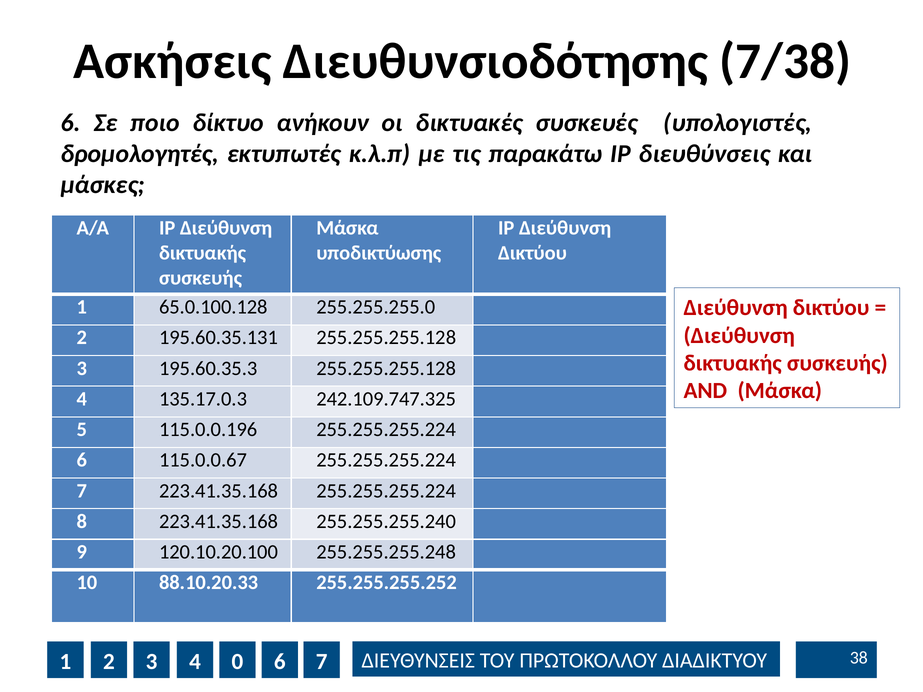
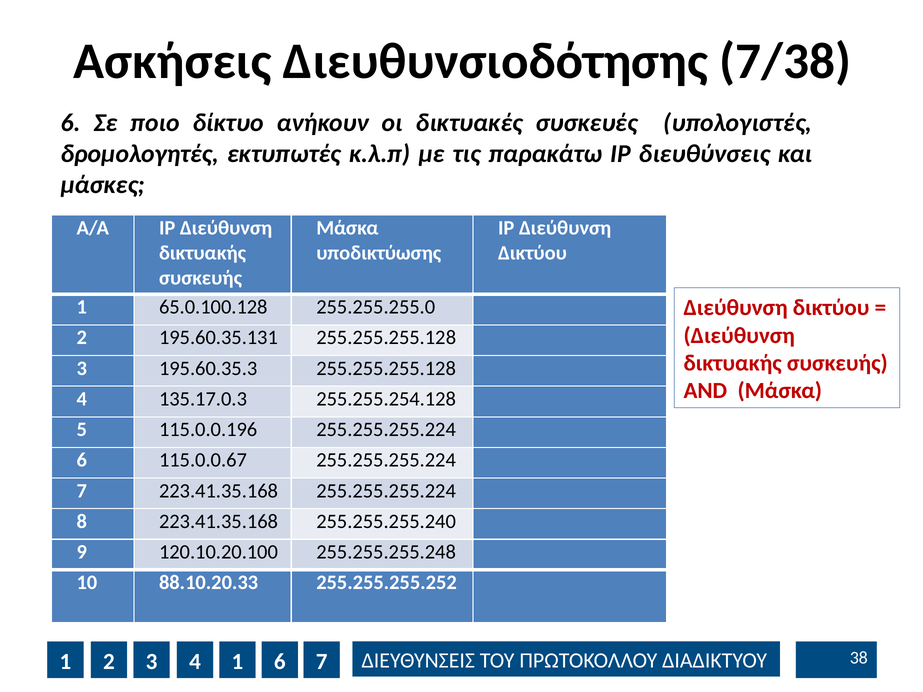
242.109.747.325: 242.109.747.325 -> 255.255.254.128 (386, 399)
4 0: 0 -> 1 (237, 662)
